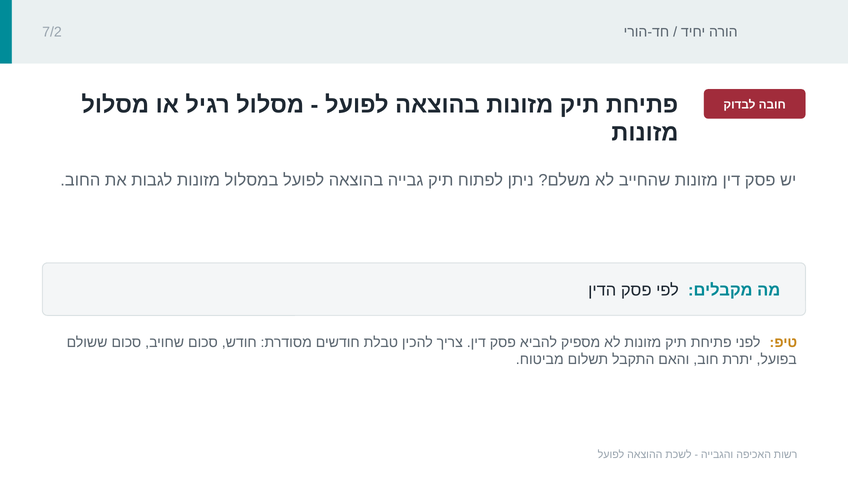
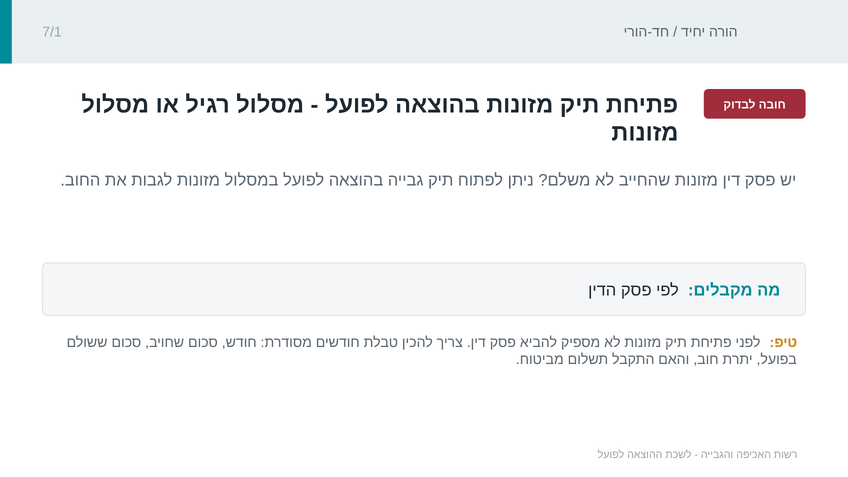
7/2: 7/2 -> 7/1 (52, 32)
